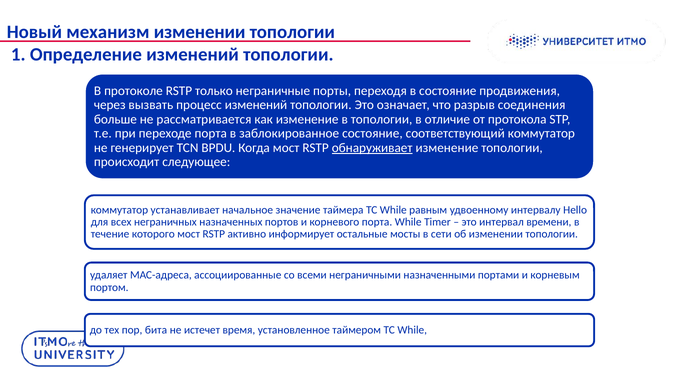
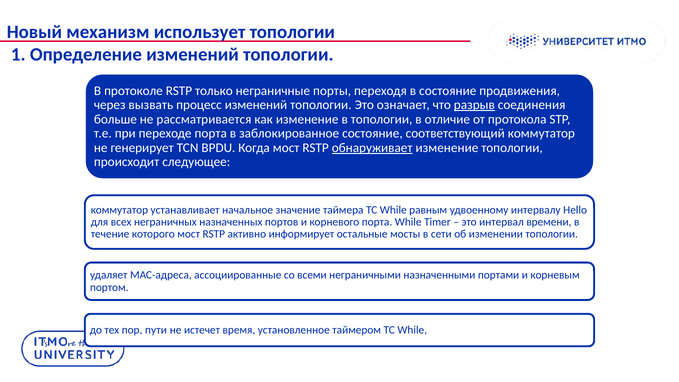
механизм изменении: изменении -> использует (200, 32)
разрыв underline: none -> present (474, 105)
бита: бита -> пути (156, 330)
